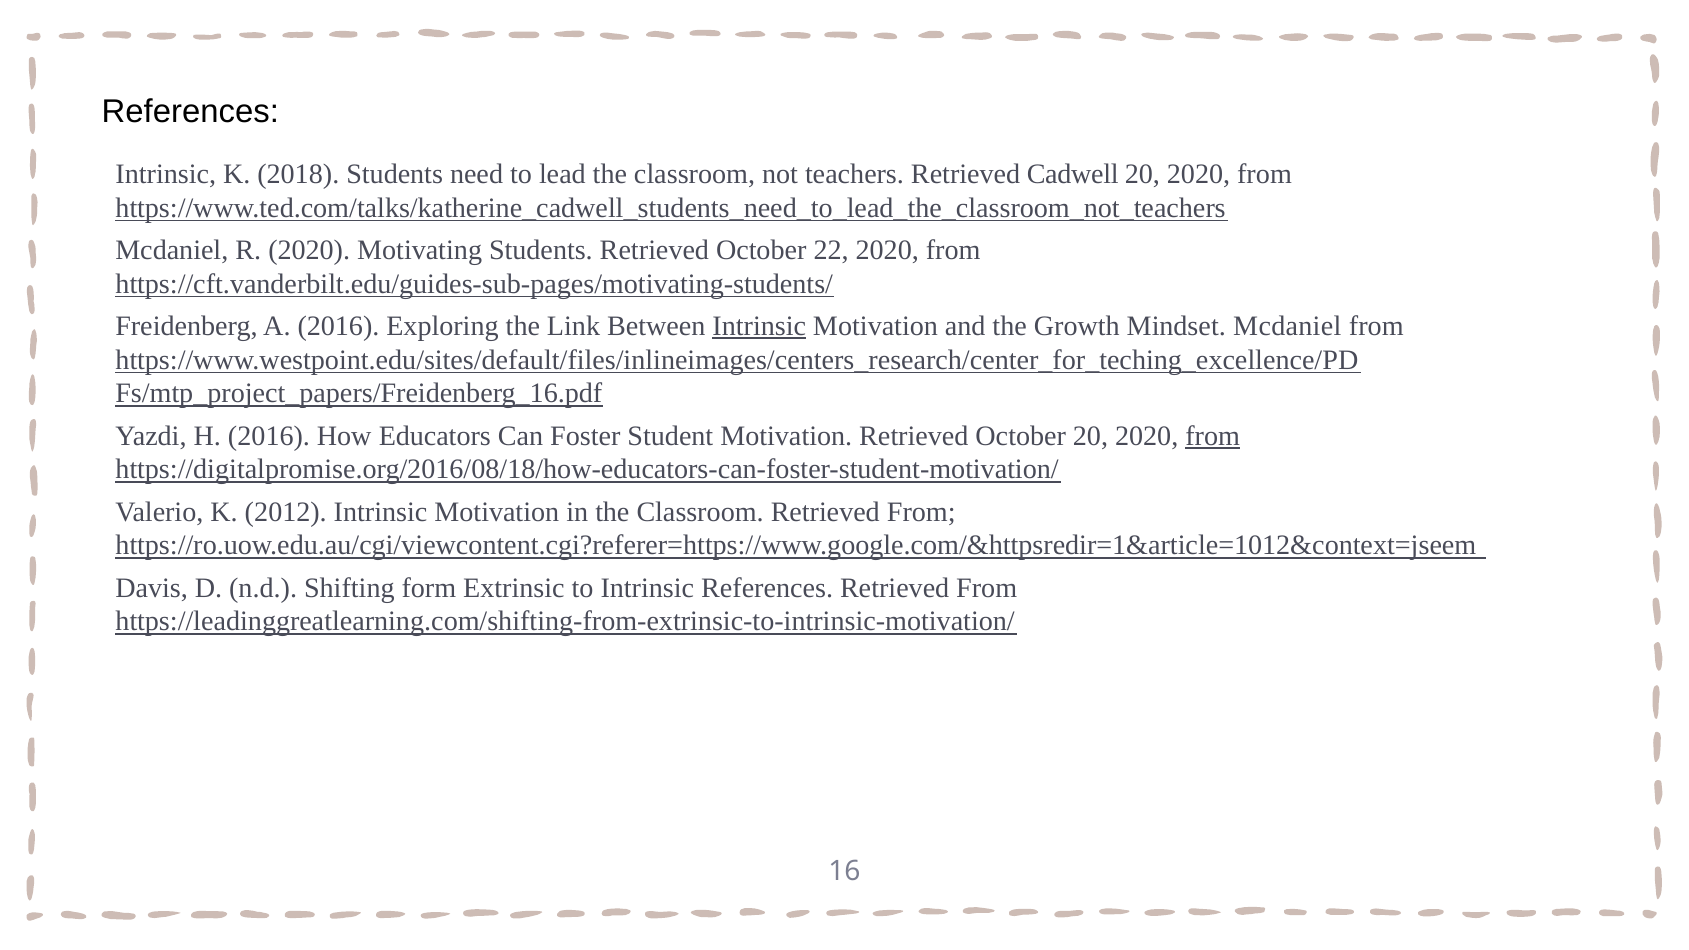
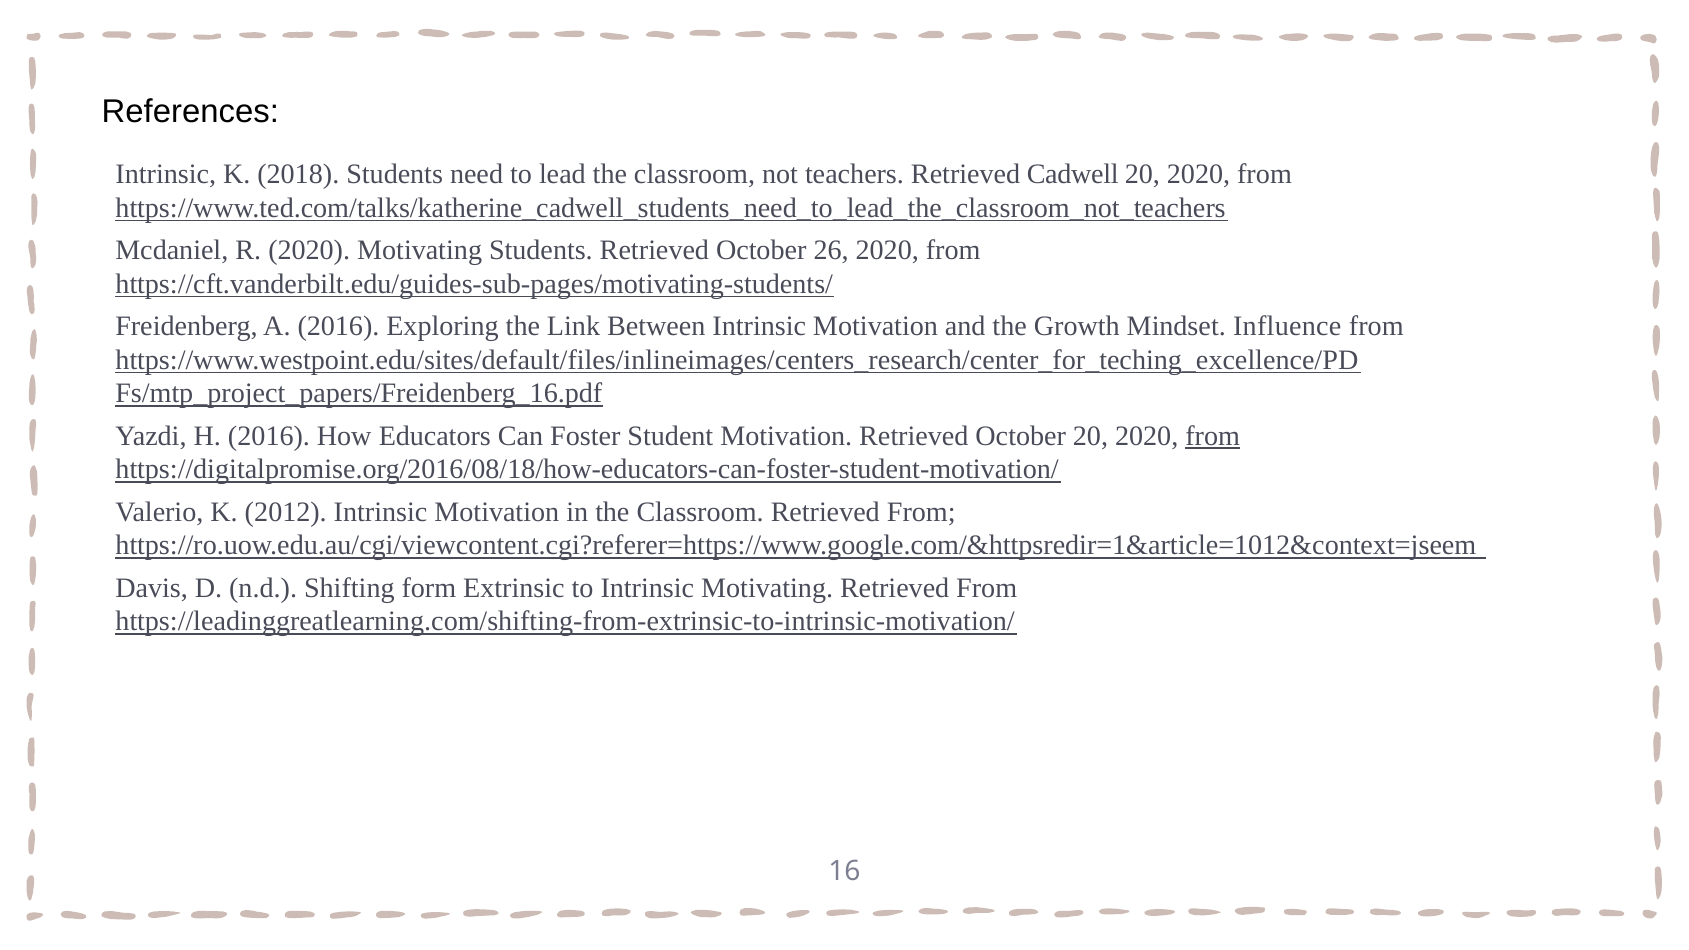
22: 22 -> 26 (831, 250)
Intrinsic underline: present -> none (759, 326)
Mindset Mcdaniel: Mcdaniel -> Influence (1287, 326)
Intrinsic References: References -> Motivating (767, 588)
